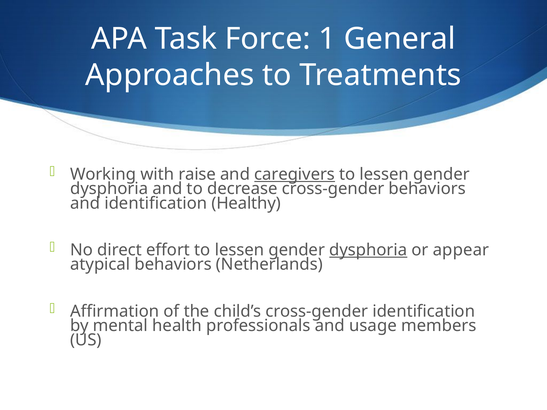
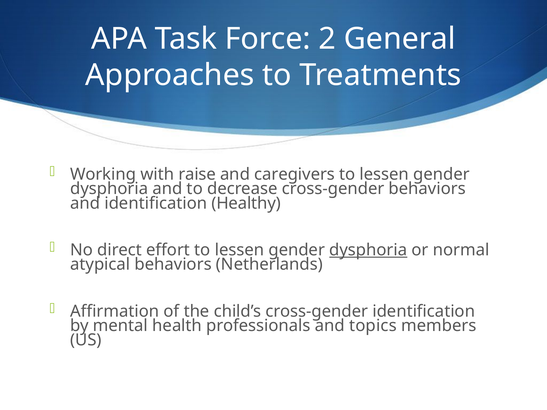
1: 1 -> 2 (327, 39)
caregivers underline: present -> none (295, 174)
appear: appear -> normal (461, 250)
usage: usage -> topics (373, 326)
